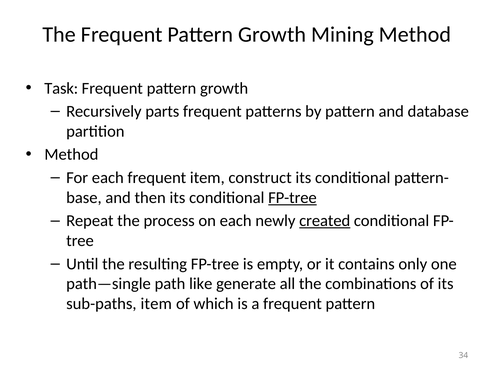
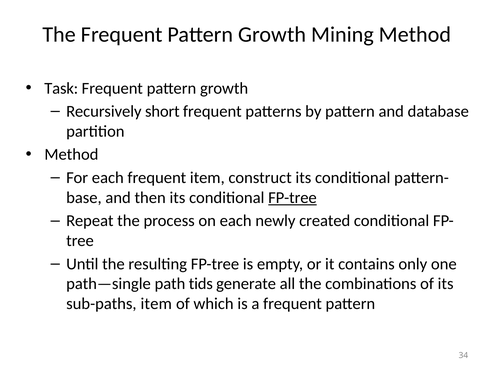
parts: parts -> short (162, 112)
created underline: present -> none (325, 221)
like: like -> tids (201, 284)
